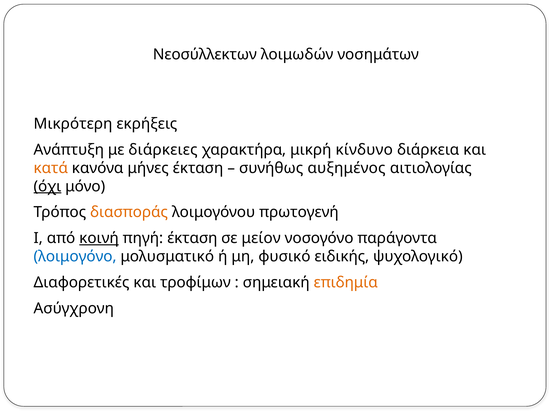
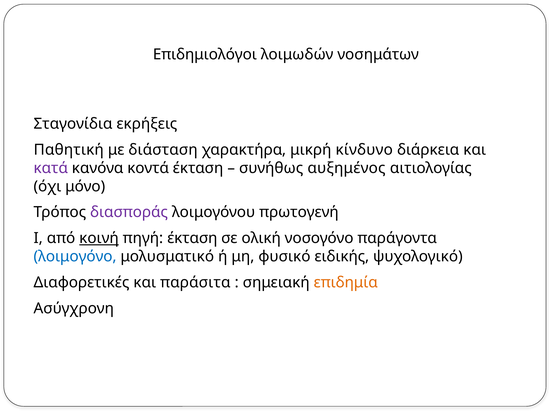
Νεοσύλλεκτων: Νεοσύλλεκτων -> Επιδημιολόγοι (205, 55)
Μικρότερη: Μικρότερη -> Σταγονίδια (73, 124)
Ανάπτυξη: Ανάπτυξη -> Παθητική (69, 150)
διάρκειες: διάρκειες -> διάσταση (163, 150)
κατά colour: orange -> purple (51, 168)
μήνες: μήνες -> κοντά (148, 168)
όχι underline: present -> none (47, 187)
διασποράς colour: orange -> purple (129, 213)
μείον: μείον -> ολική (261, 239)
τροφίμων: τροφίμων -> παράσιτα (195, 283)
